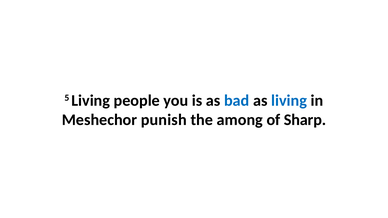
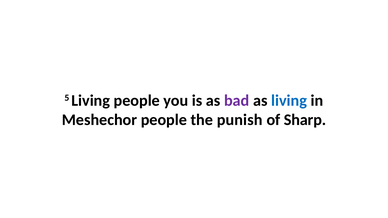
bad colour: blue -> purple (237, 101)
Meshechor punish: punish -> people (164, 120)
among: among -> punish (240, 120)
